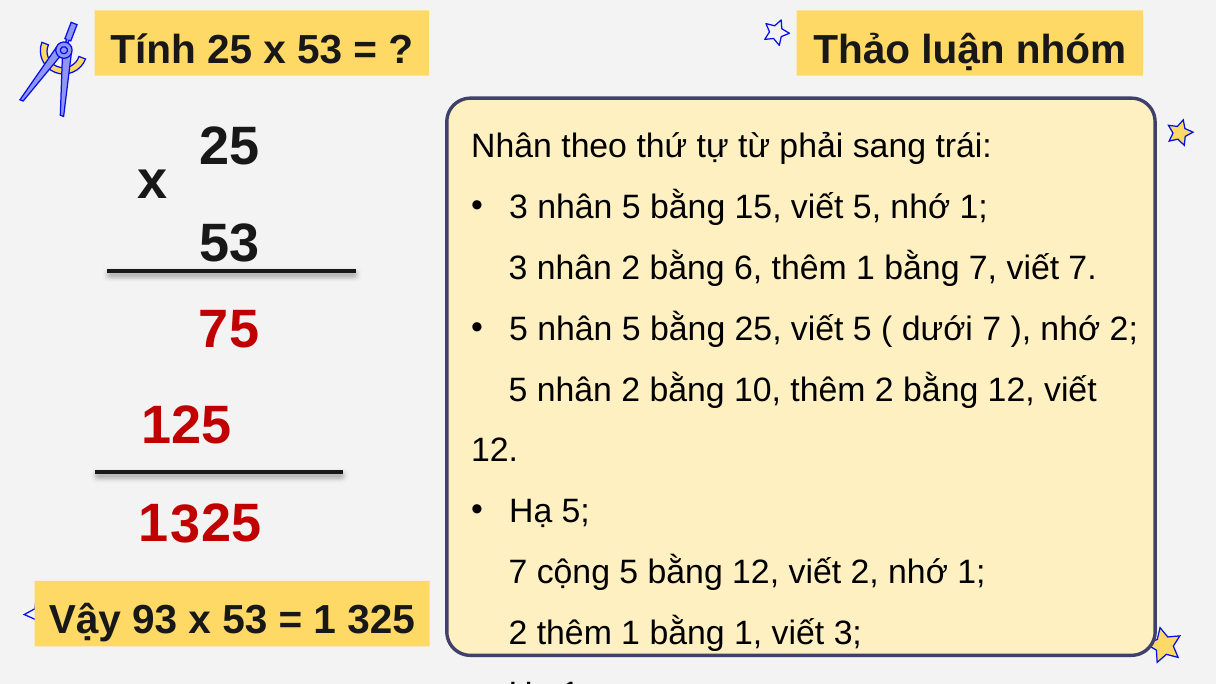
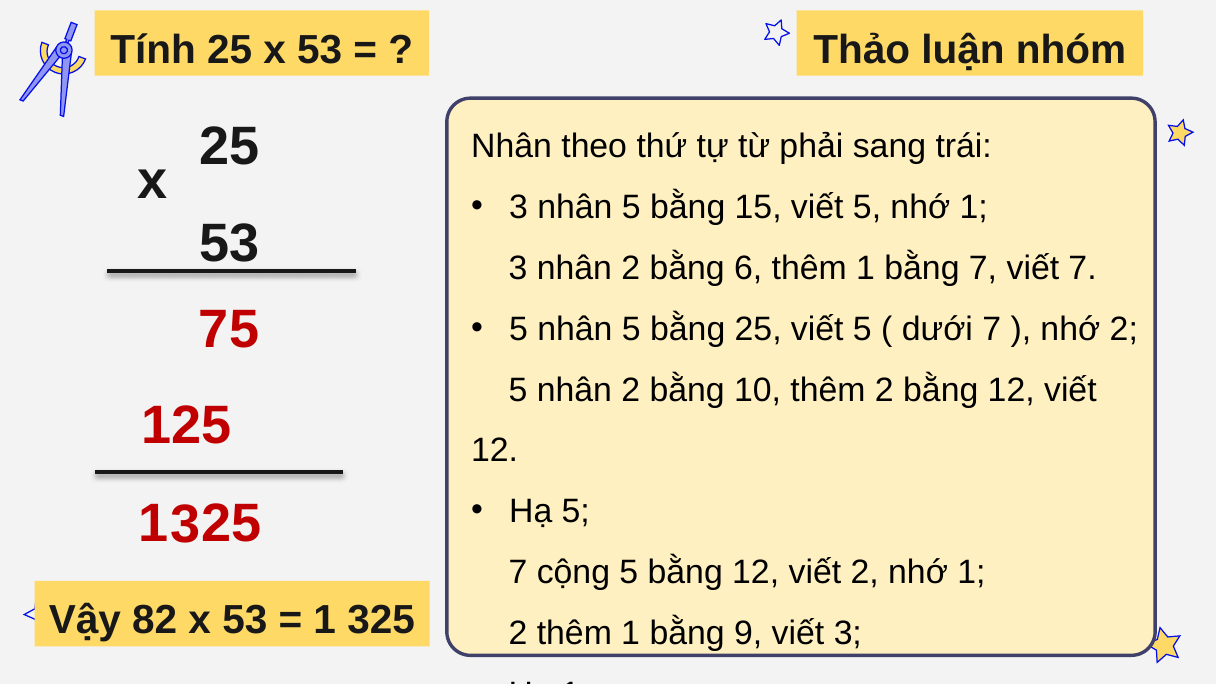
93: 93 -> 82 (155, 620)
bằng 1: 1 -> 9 (748, 633)
